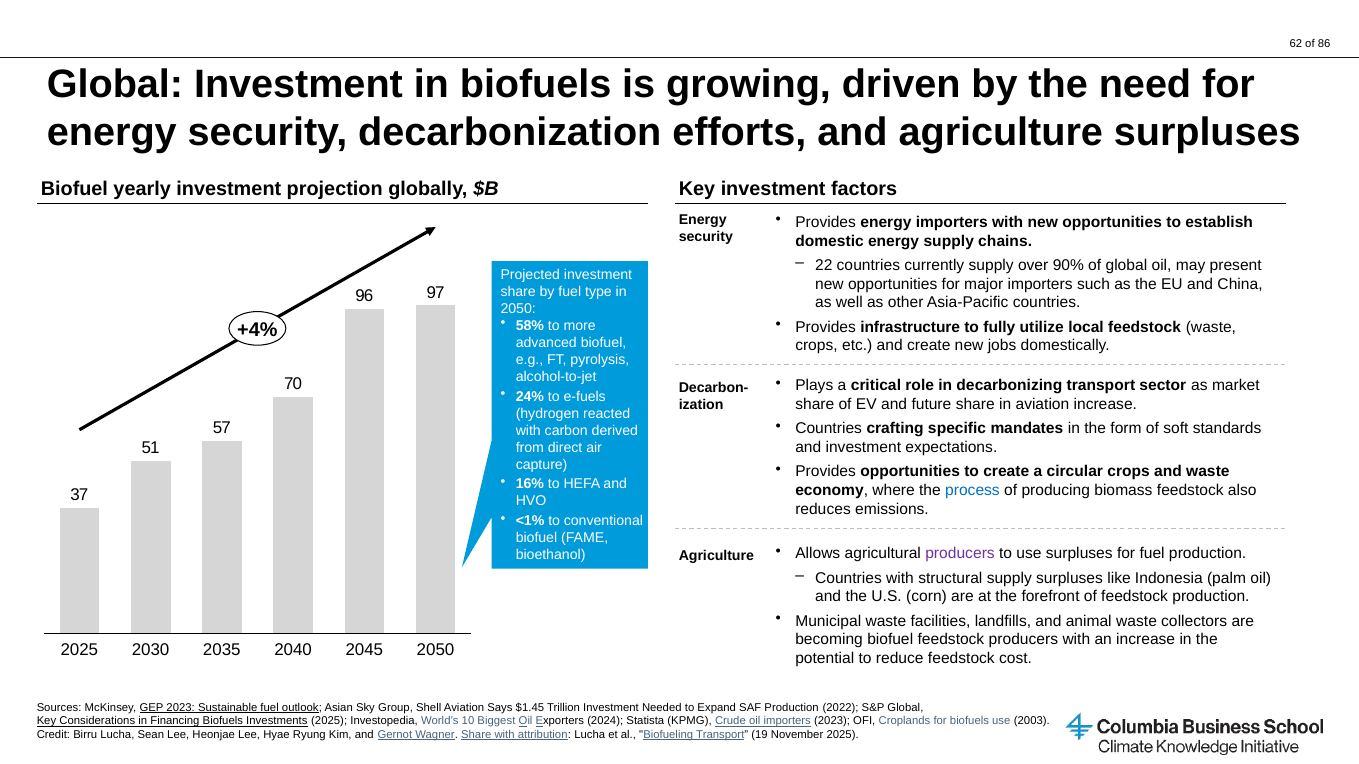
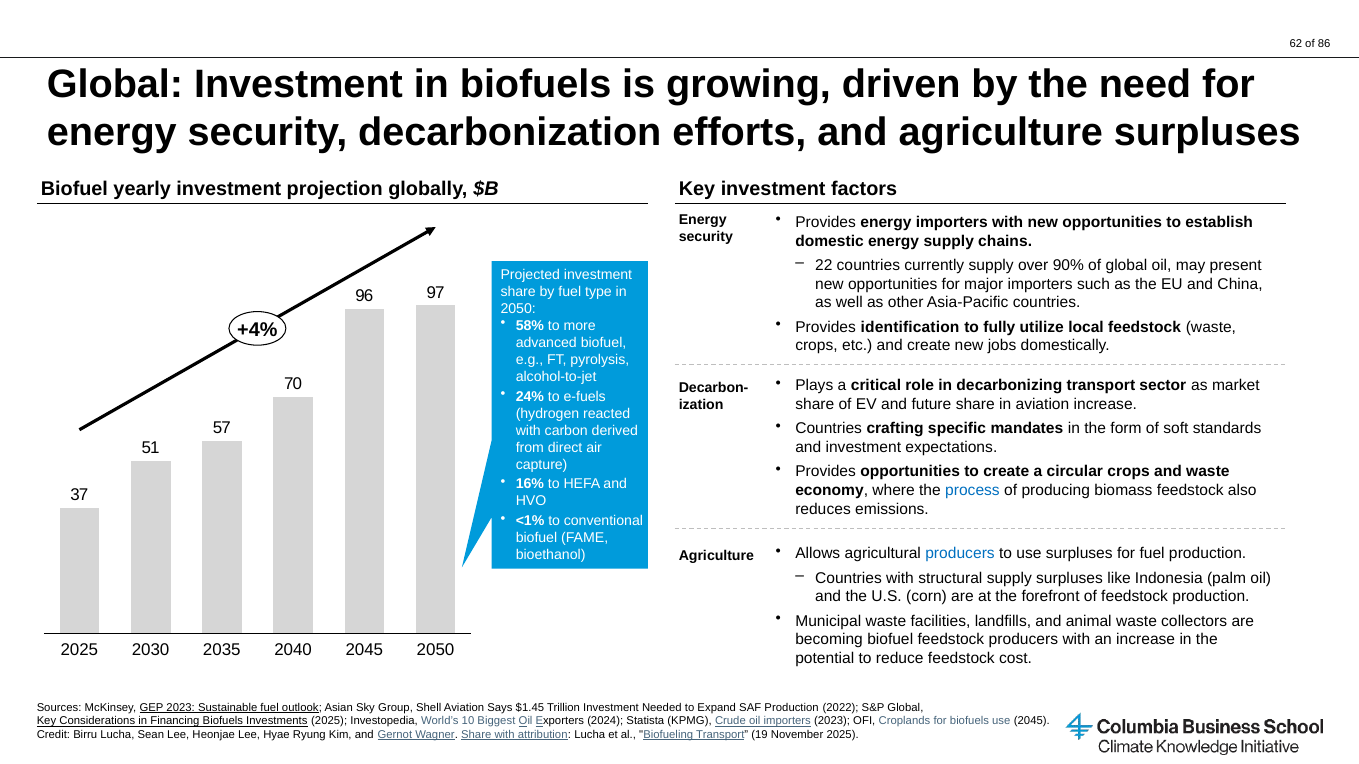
infrastructure: infrastructure -> identification (910, 327)
producers colour: purple -> blue (960, 554)
use 2003: 2003 -> 2045 (1032, 721)
